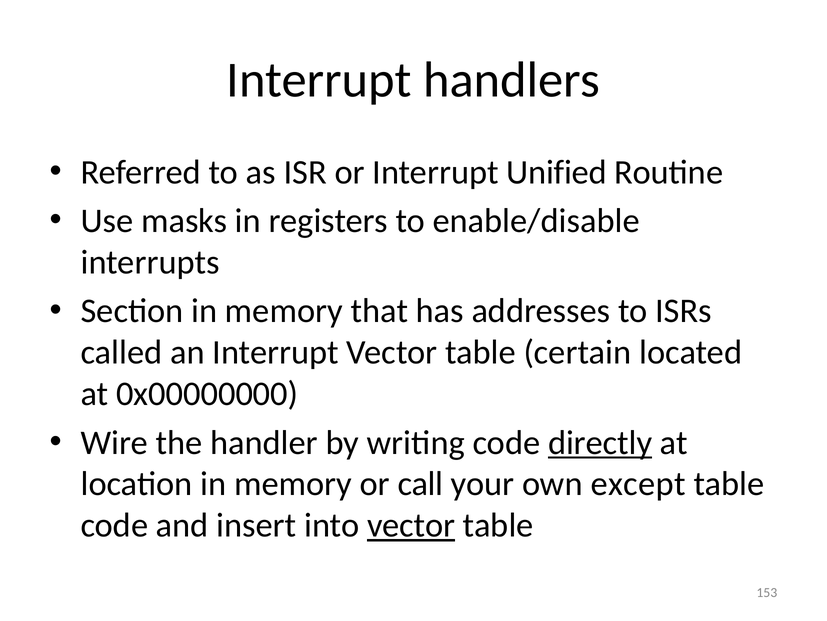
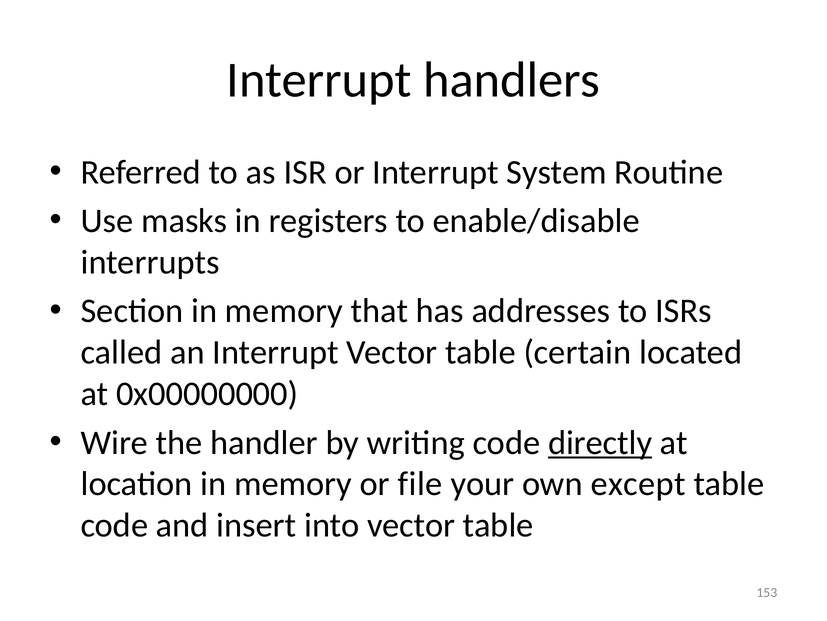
Unified: Unified -> System (557, 172)
call: call -> file (420, 483)
vector underline: present -> none (411, 525)
